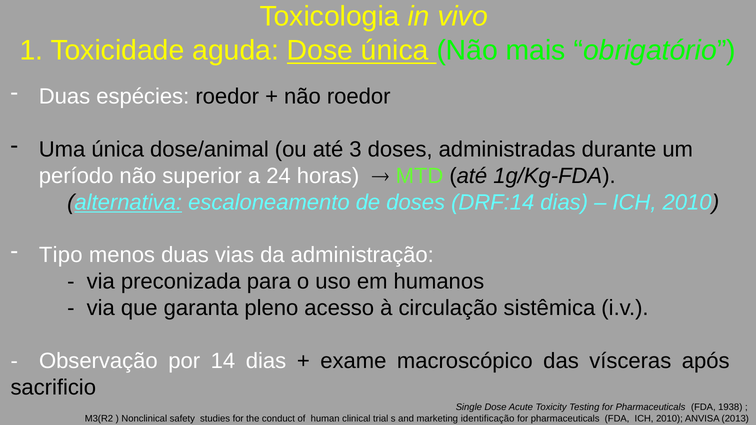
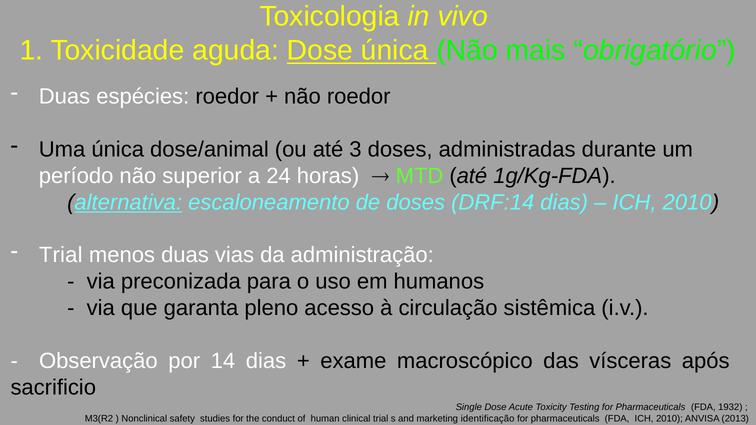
Tipo: Tipo -> Trial (61, 255)
1938: 1938 -> 1932 (730, 407)
